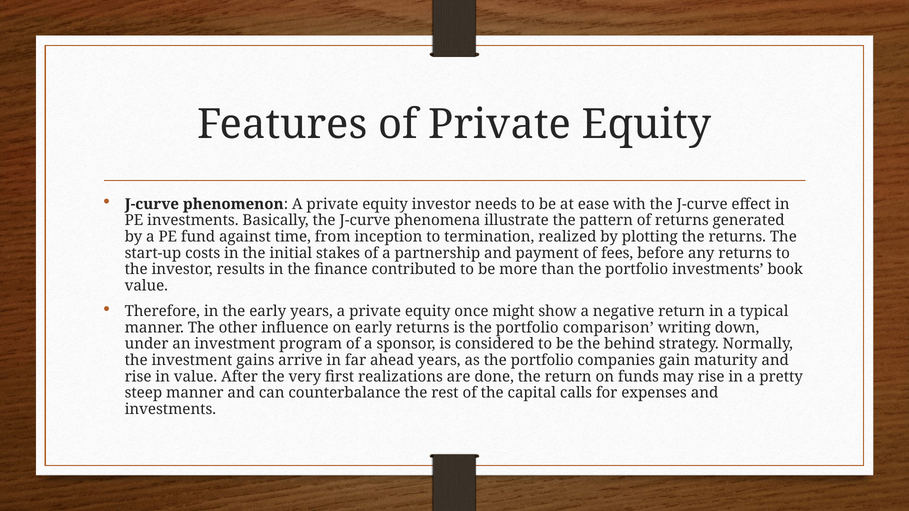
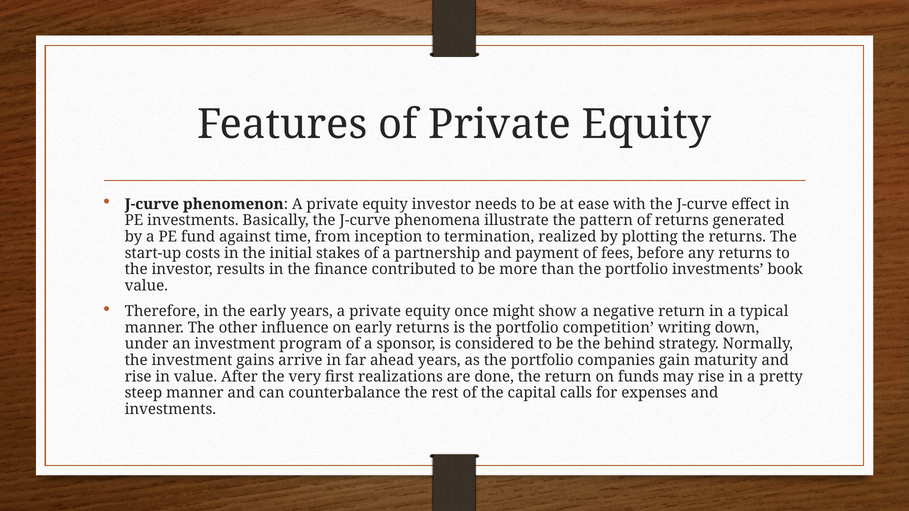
comparison: comparison -> competition (608, 328)
